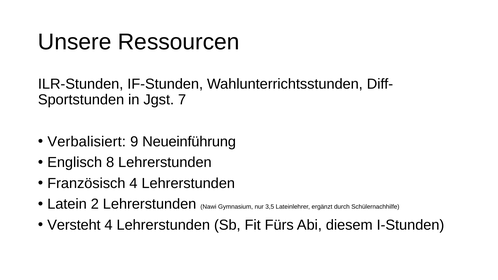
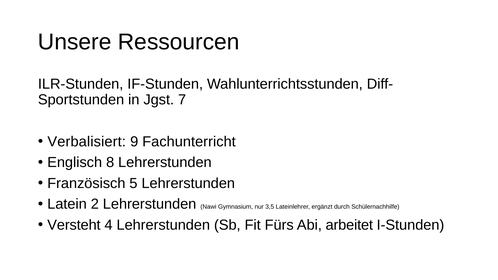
Neueinführung: Neueinführung -> Fachunterricht (189, 142)
Französisch 4: 4 -> 5 (133, 183)
diesem: diesem -> arbeitet (349, 225)
